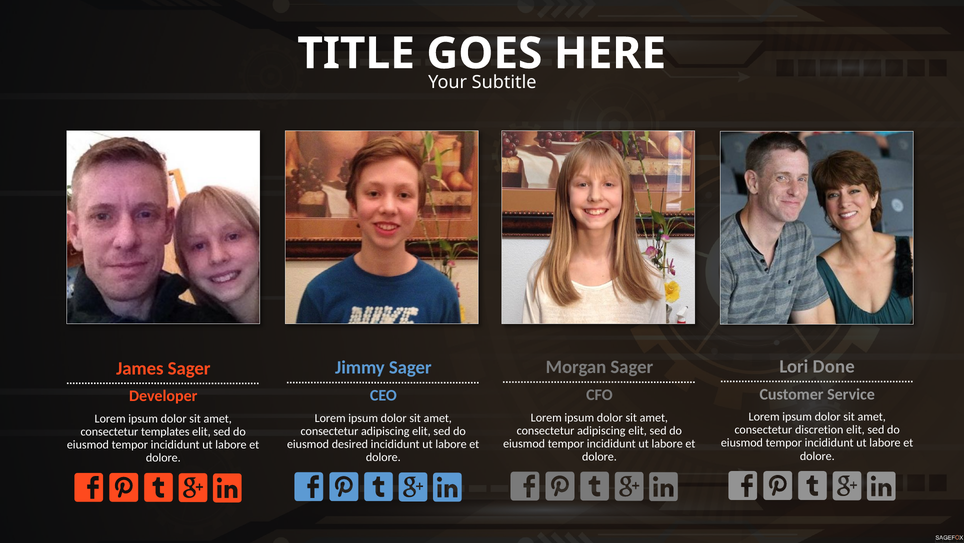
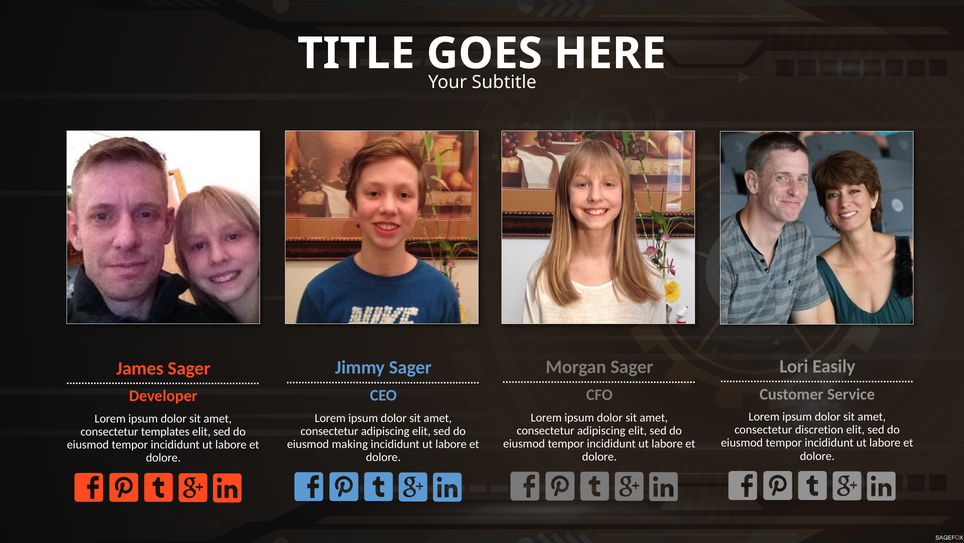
Done: Done -> Easily (834, 366)
desired: desired -> making (350, 444)
